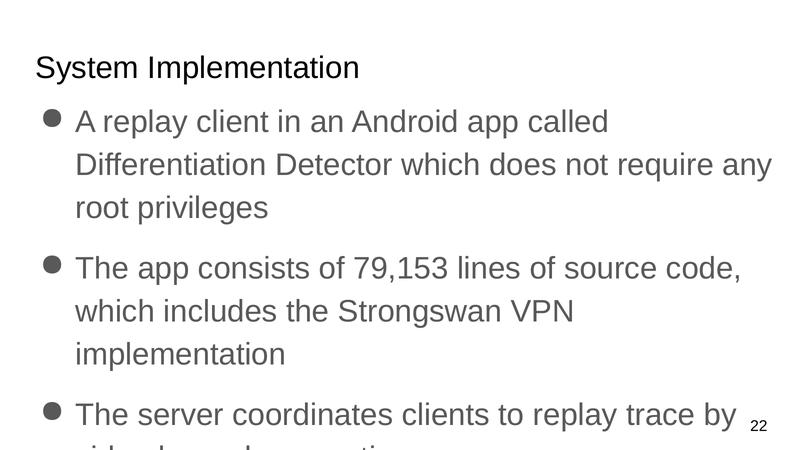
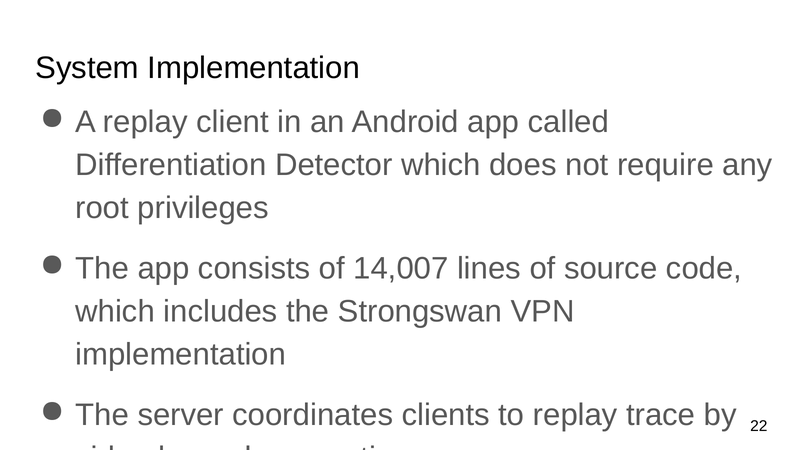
79,153: 79,153 -> 14,007 (401, 269)
